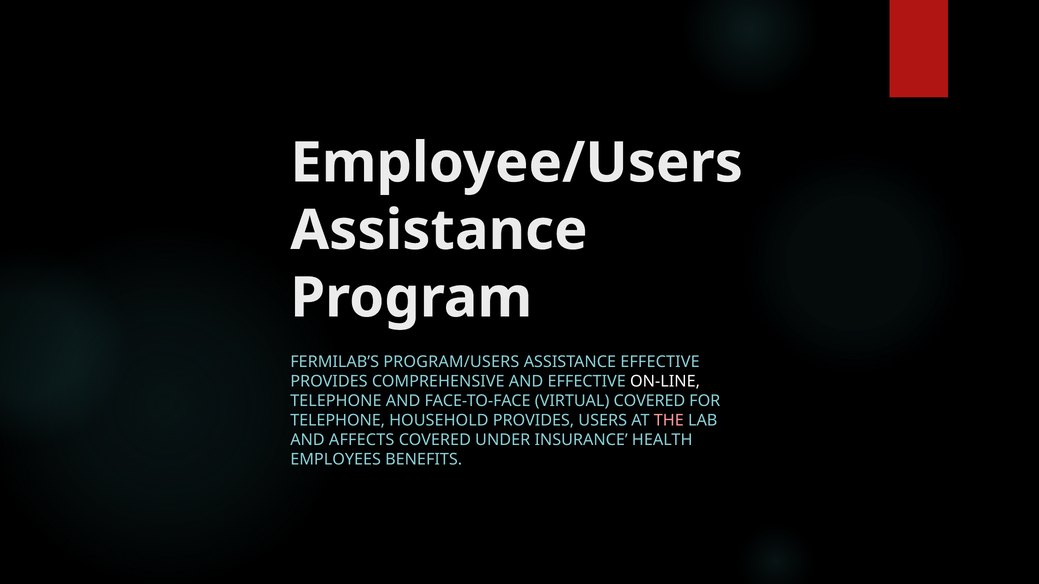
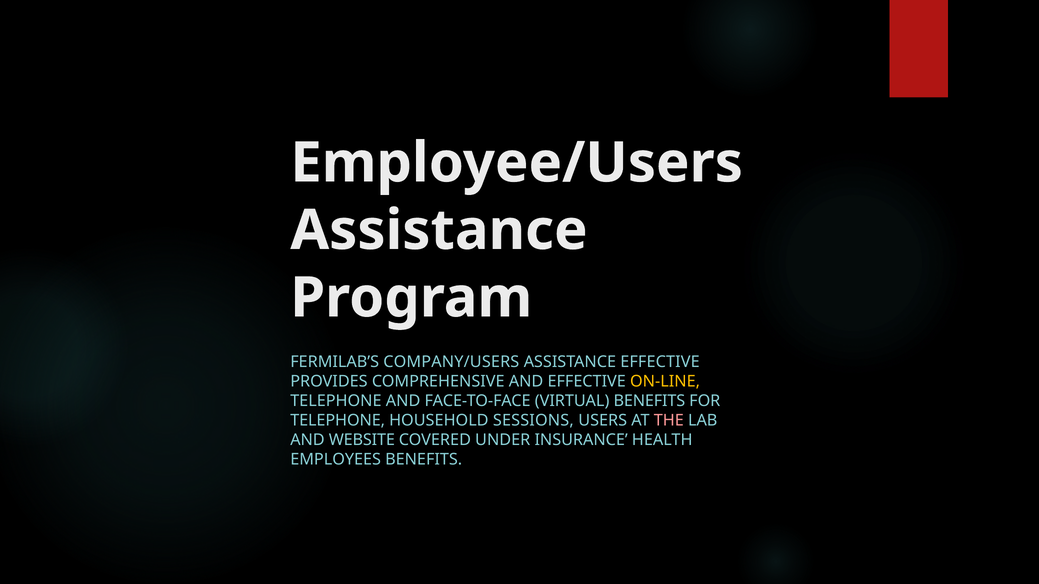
PROGRAM/USERS: PROGRAM/USERS -> COMPANY/USERS (451, 362)
ON-LINE colour: white -> yellow (665, 382)
VIRTUAL COVERED: COVERED -> BENEFITS (649, 401)
HOUSEHOLD PROVIDES: PROVIDES -> SESSIONS (533, 421)
AFFECTS: AFFECTS -> WEBSITE (362, 440)
